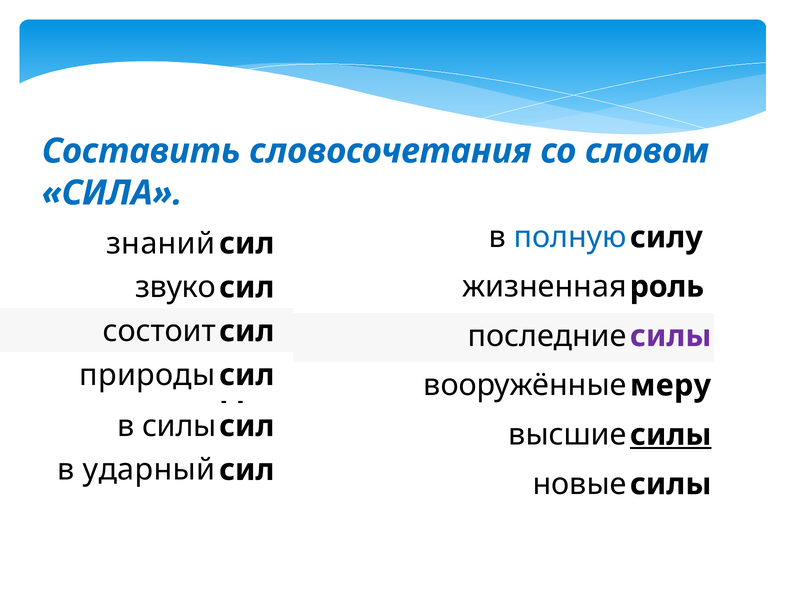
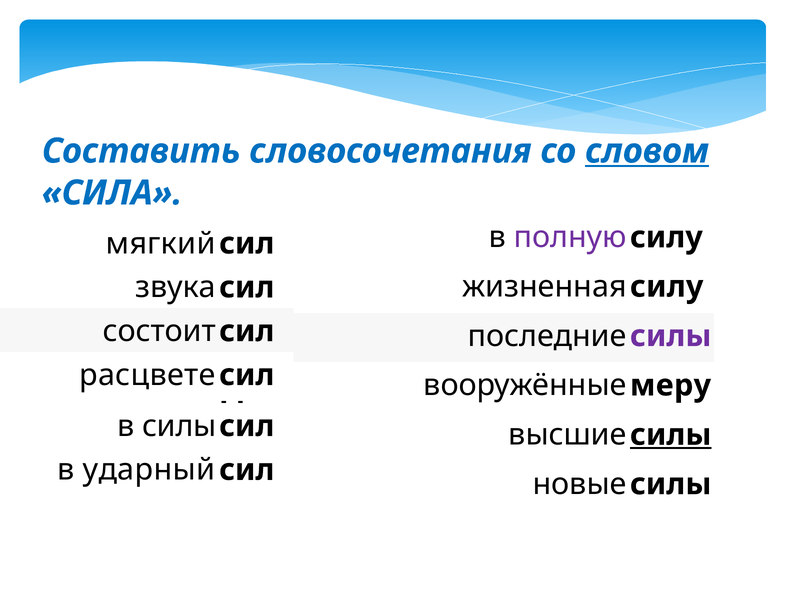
словом underline: none -> present (647, 151)
полную colour: blue -> purple (570, 237)
знаний: знаний -> мягкий (161, 243)
жизненная роль: роль -> силу (667, 287)
звуко: звуко -> звука (175, 287)
природы: природы -> расцвете (147, 375)
